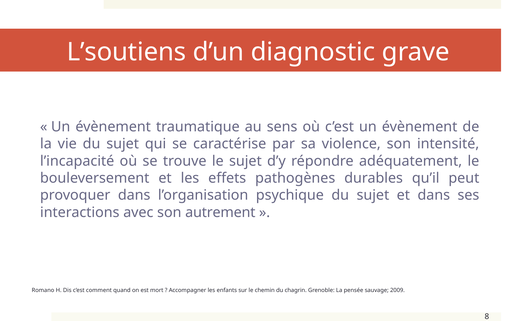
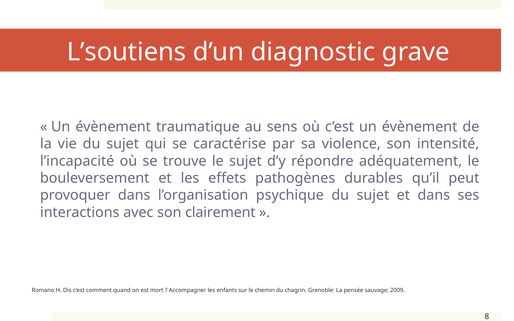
autrement: autrement -> clairement (220, 213)
